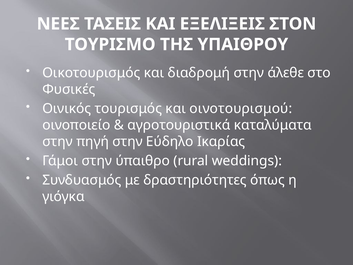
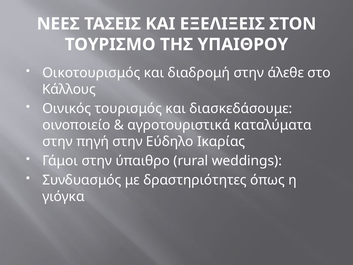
Φυσικές: Φυσικές -> Κάλλους (69, 89)
οινοτουρισμού: οινοτουρισμού -> διασκεδάσουμε (241, 108)
